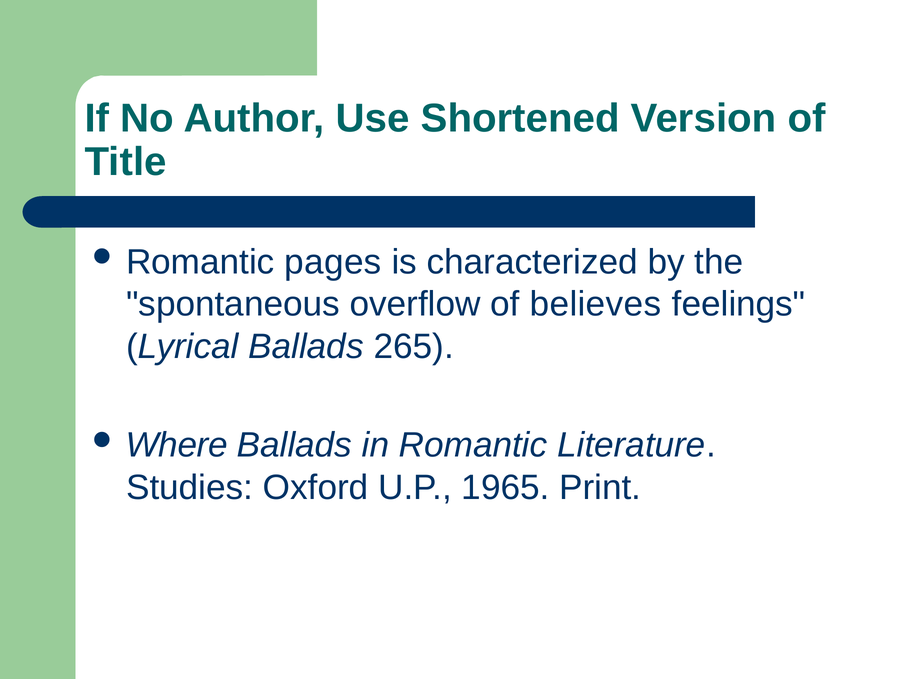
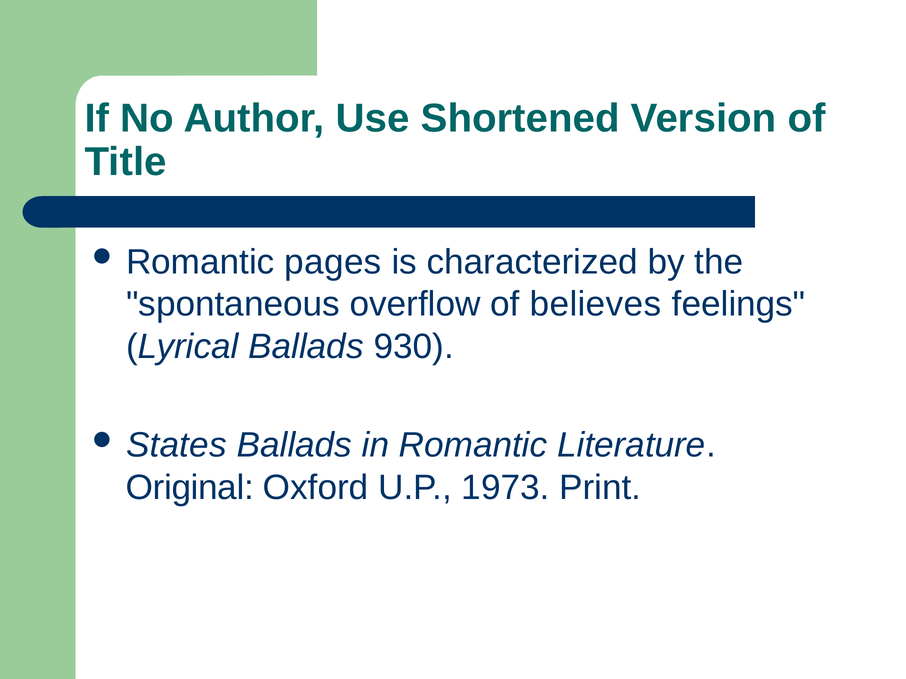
265: 265 -> 930 (414, 347)
Where: Where -> States (176, 446)
Studies: Studies -> Original (190, 488)
1965: 1965 -> 1973 (505, 488)
